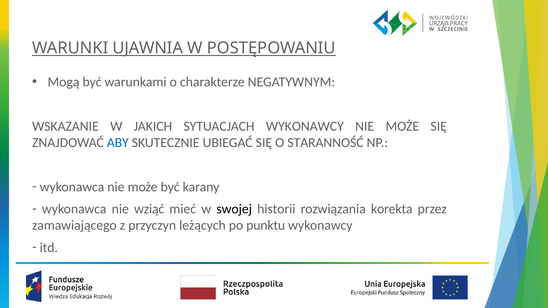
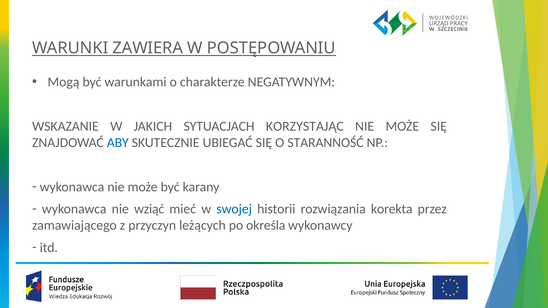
UJAWNIA: UJAWNIA -> ZAWIERA (148, 48)
SYTUACJACH WYKONAWCY: WYKONAWCY -> KORZYSTAJĄC (305, 126)
swojej colour: black -> blue (234, 209)
punktu: punktu -> określa (266, 226)
